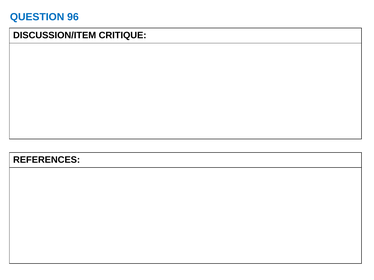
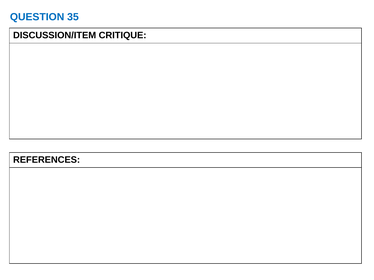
96: 96 -> 35 (73, 17)
